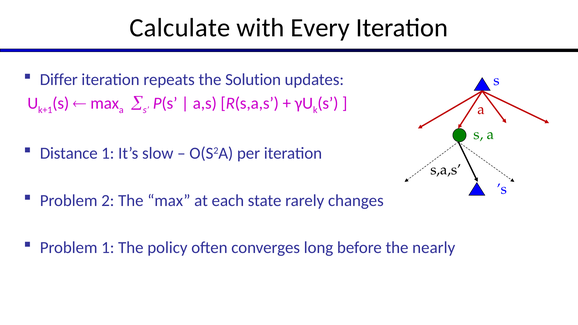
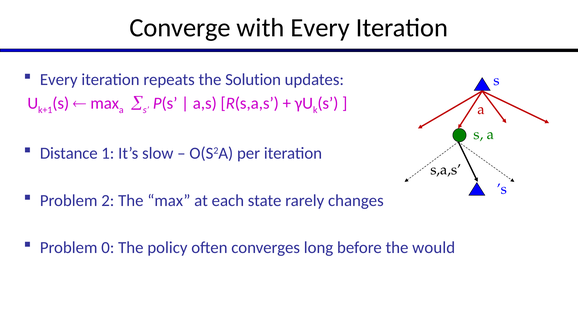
Calculate: Calculate -> Converge (180, 28)
Differ: Differ -> Every (59, 80)
Problem 1: 1 -> 0 (108, 248)
nearly: nearly -> would (434, 248)
